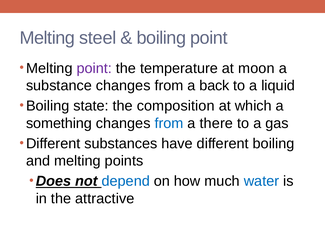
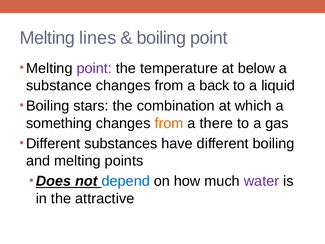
steel: steel -> lines (98, 38)
moon: moon -> below (257, 68)
state: state -> stars (91, 106)
composition: composition -> combination (176, 106)
from colour: blue -> orange (169, 123)
water colour: blue -> purple (261, 181)
